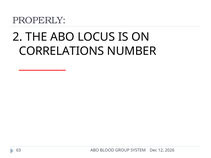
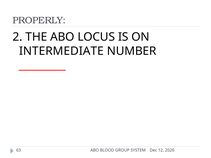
CORRELATIONS: CORRELATIONS -> INTERMEDIATE (61, 51)
